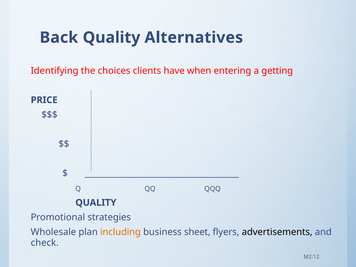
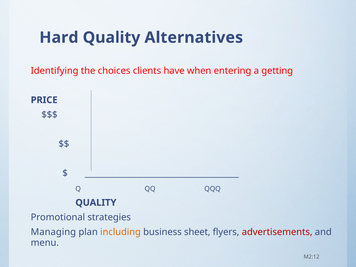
Back: Back -> Hard (59, 38)
Wholesale: Wholesale -> Managing (53, 232)
advertisements colour: black -> red (277, 232)
check: check -> menu (45, 243)
